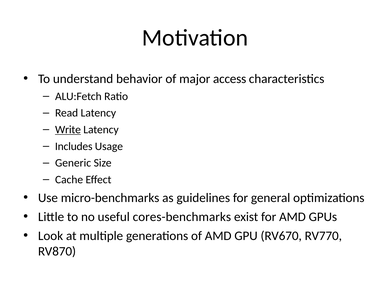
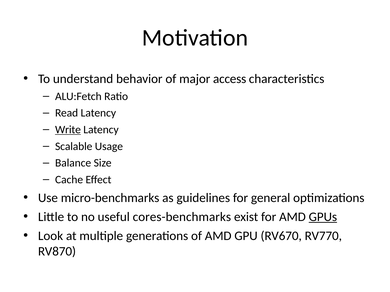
Includes: Includes -> Scalable (74, 147)
Generic: Generic -> Balance (73, 163)
GPUs underline: none -> present (323, 217)
